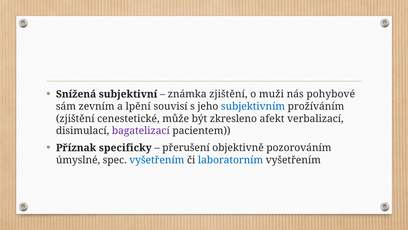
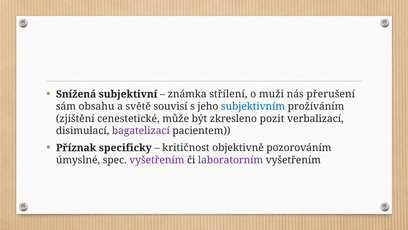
známka zjištění: zjištění -> střílení (228, 94)
pohybové: pohybové -> přerušení (331, 94)
zevním: zevním -> obsahu (96, 106)
lpění: lpění -> světě (138, 106)
afekt: afekt -> pozit (272, 118)
přerušení: přerušení -> kritičnost (186, 147)
vyšetřením colour: blue -> purple (157, 160)
laboratorním colour: blue -> purple (231, 160)
